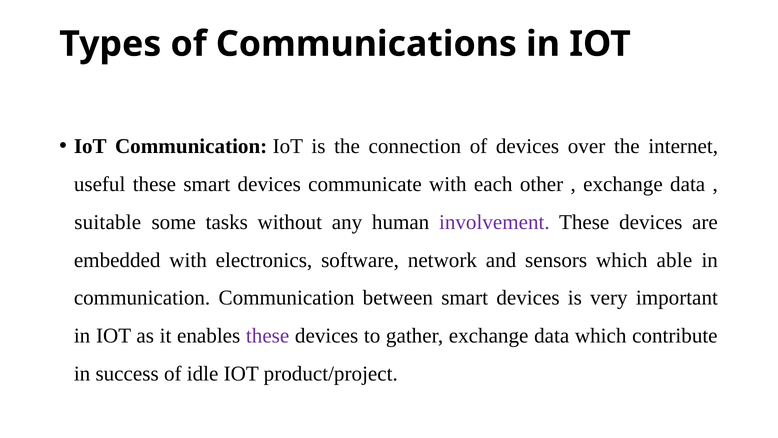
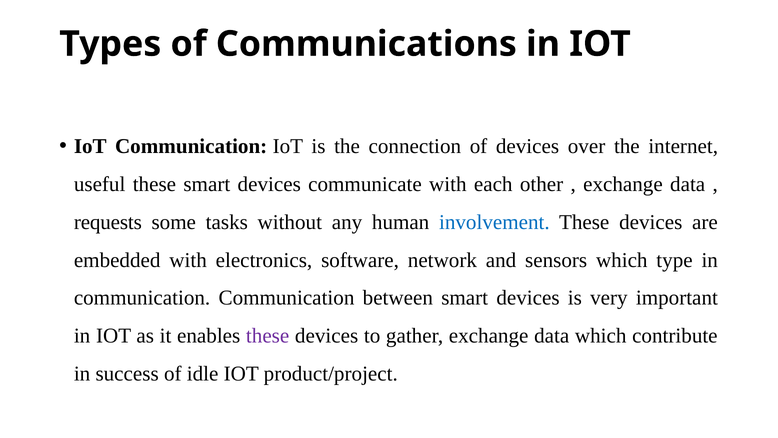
suitable: suitable -> requests (108, 222)
involvement colour: purple -> blue (494, 222)
able: able -> type (675, 260)
